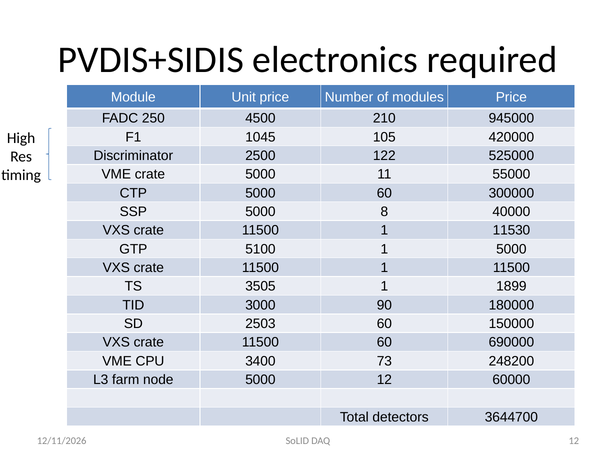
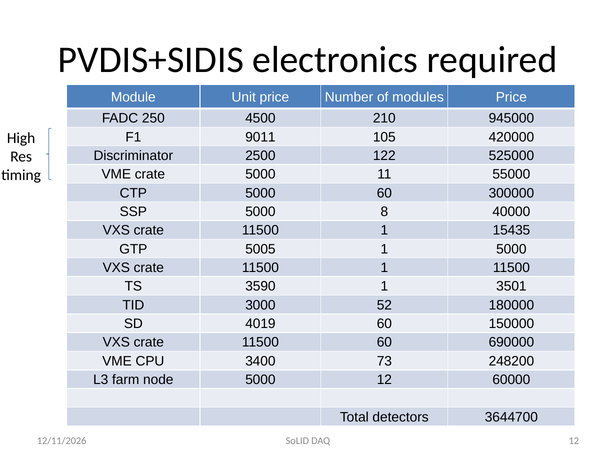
1045: 1045 -> 9011 (260, 137)
11530: 11530 -> 15435 (511, 230)
5100: 5100 -> 5005 (260, 249)
3505: 3505 -> 3590 (260, 286)
1899: 1899 -> 3501 (511, 286)
90: 90 -> 52 (384, 305)
2503: 2503 -> 4019 (260, 324)
